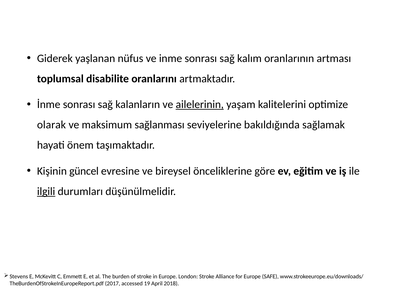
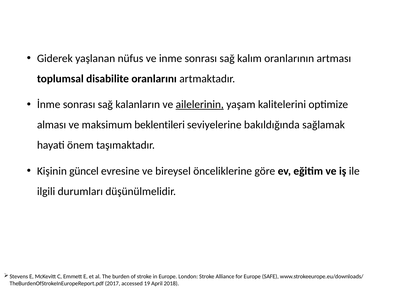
olarak: olarak -> alması (52, 125)
sağlanması: sağlanması -> beklentileri (160, 125)
ilgili underline: present -> none (46, 191)
